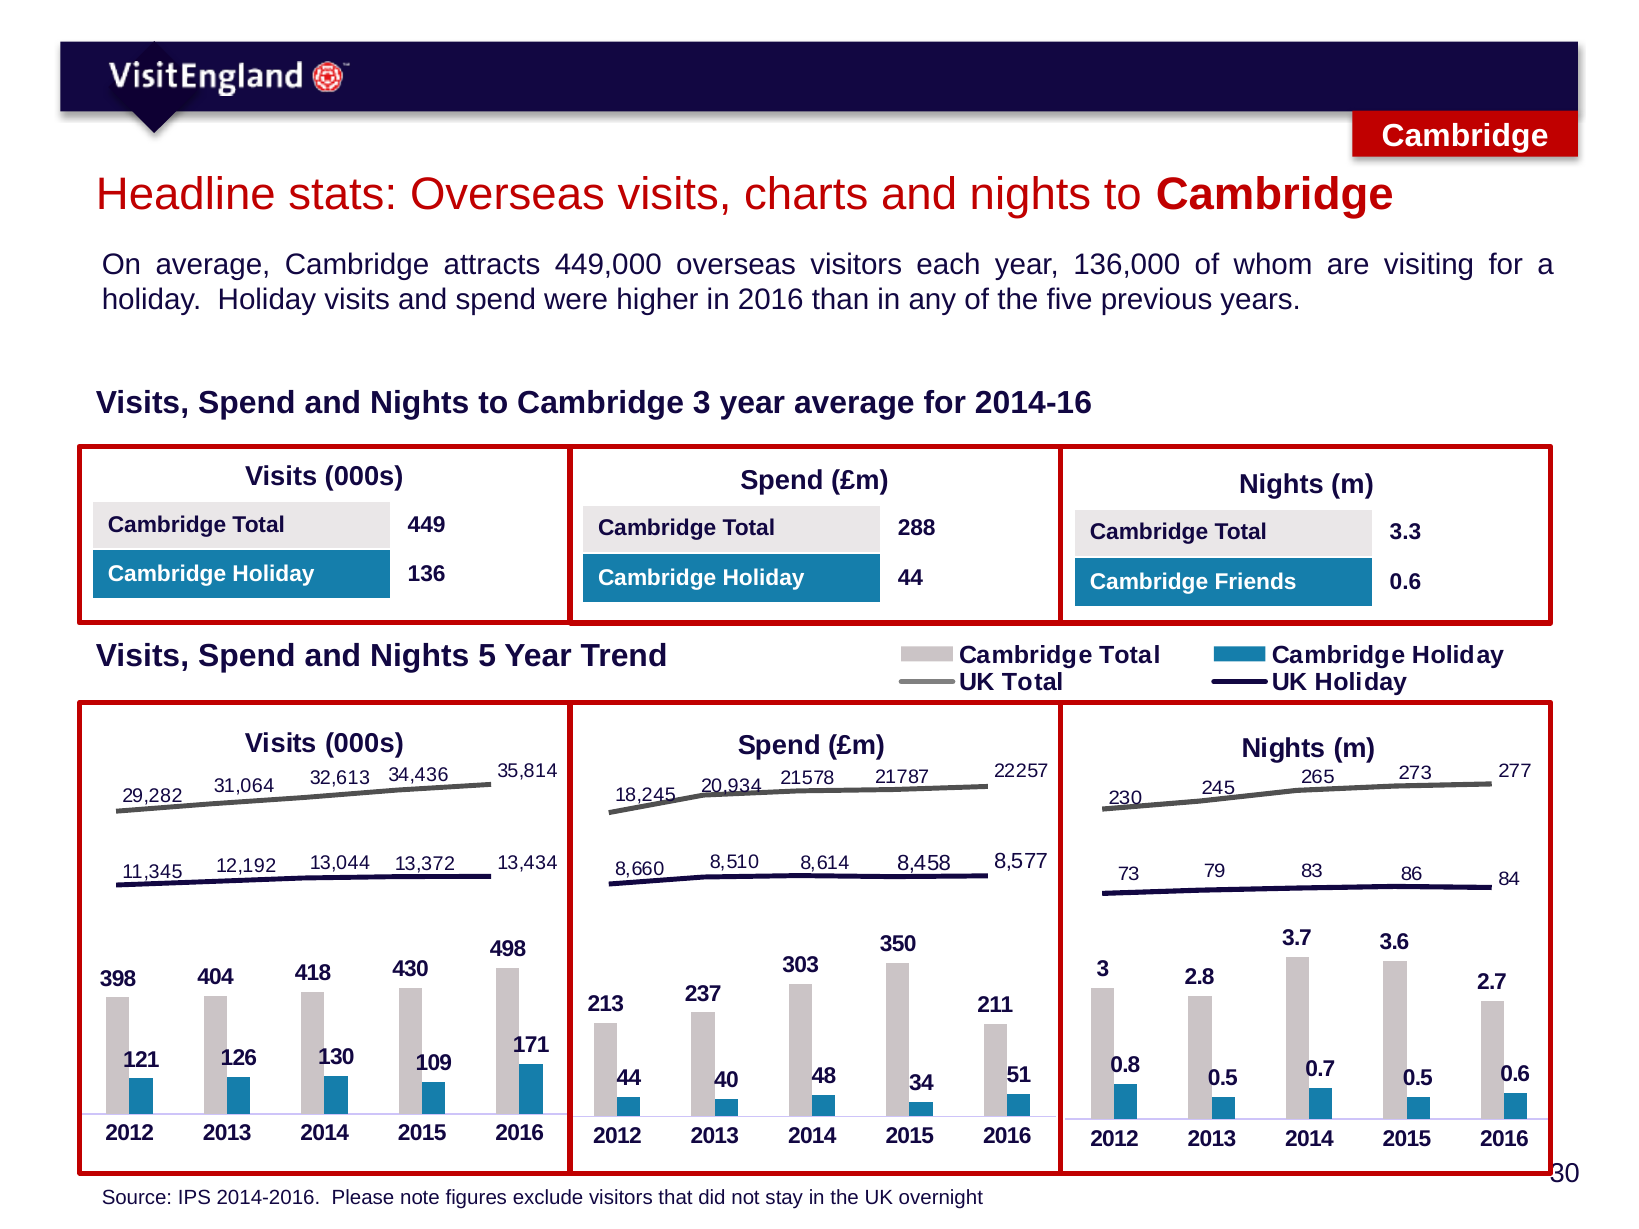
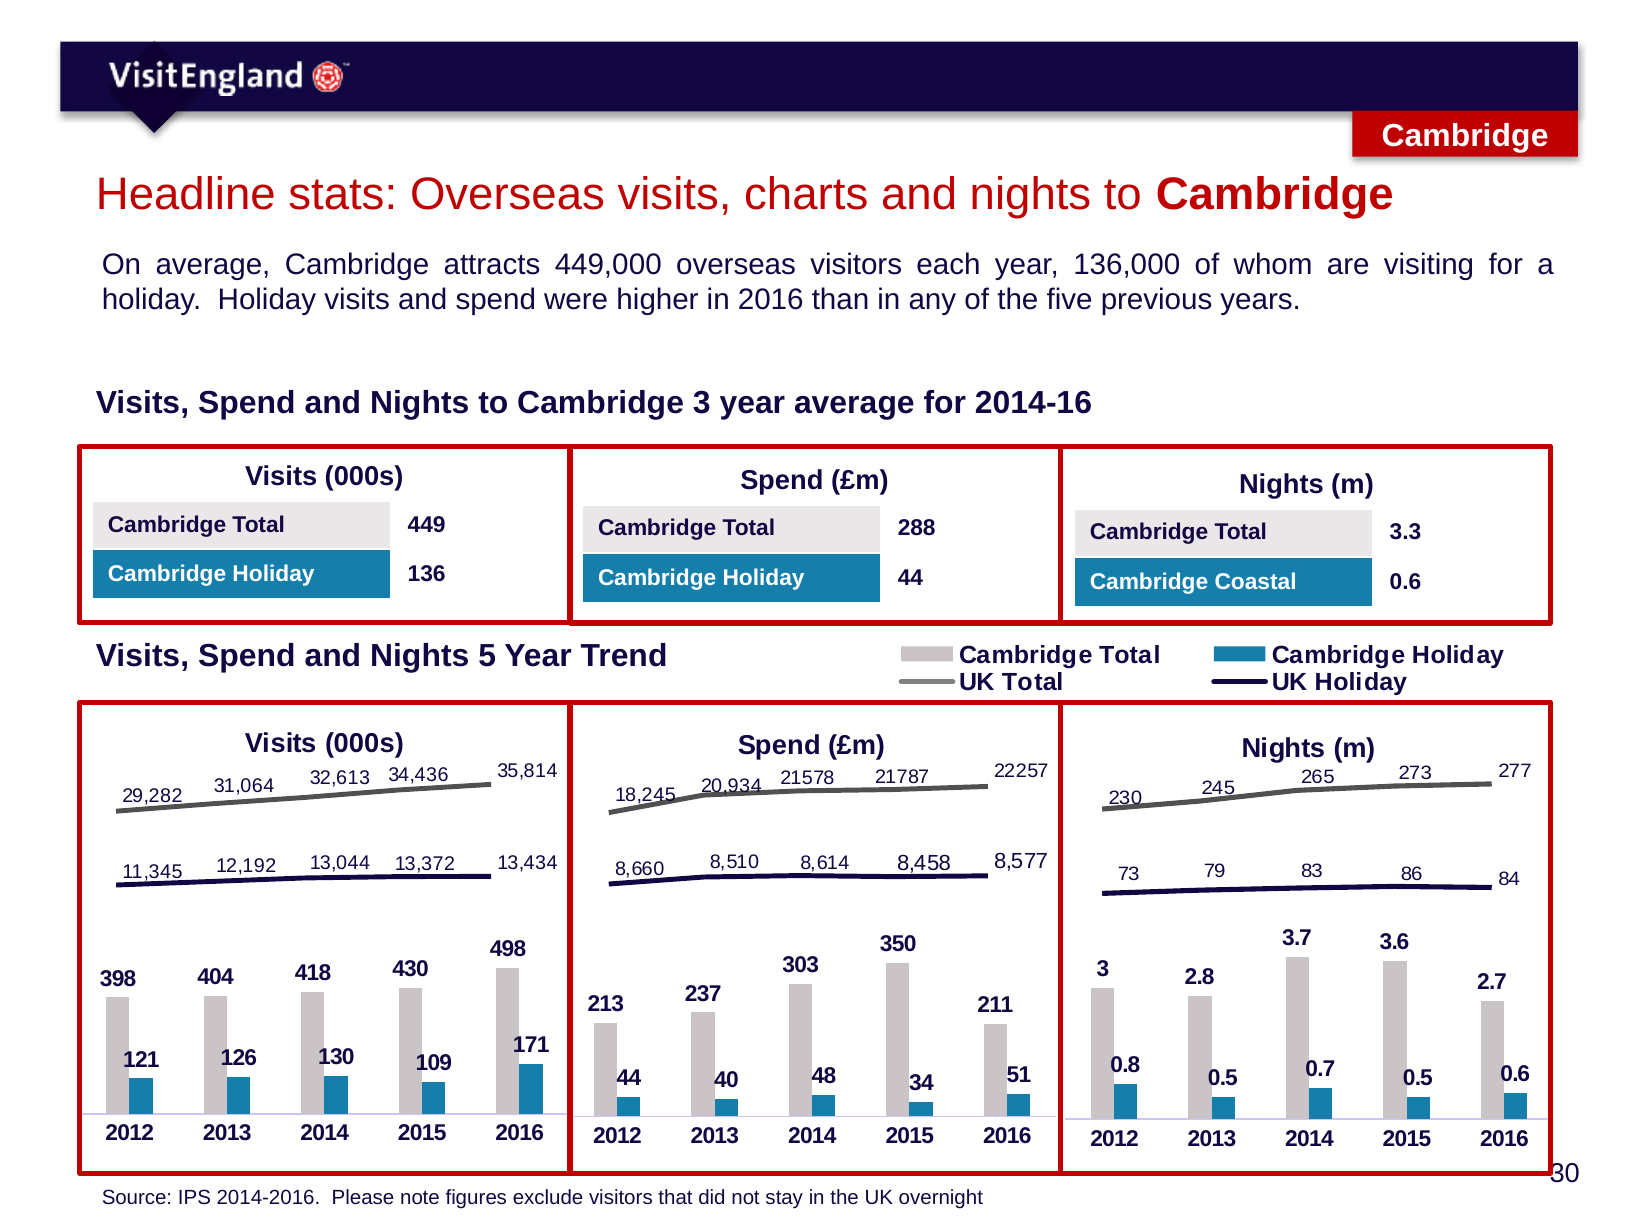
Friends: Friends -> Coastal (1256, 582)
